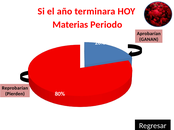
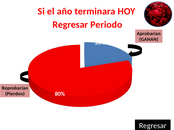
Materias: Materias -> Regresar (70, 25)
